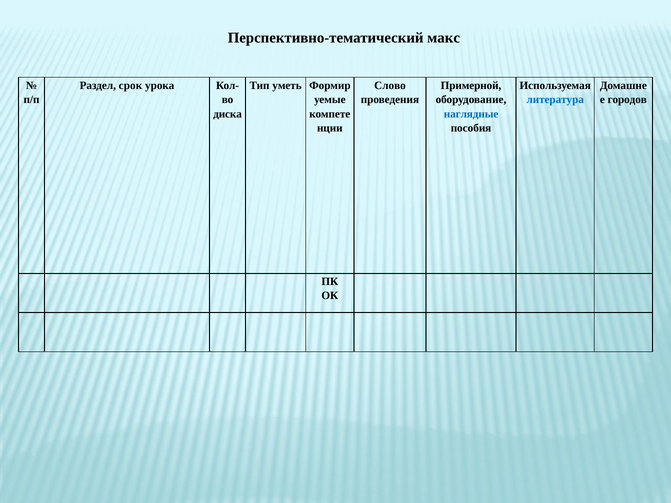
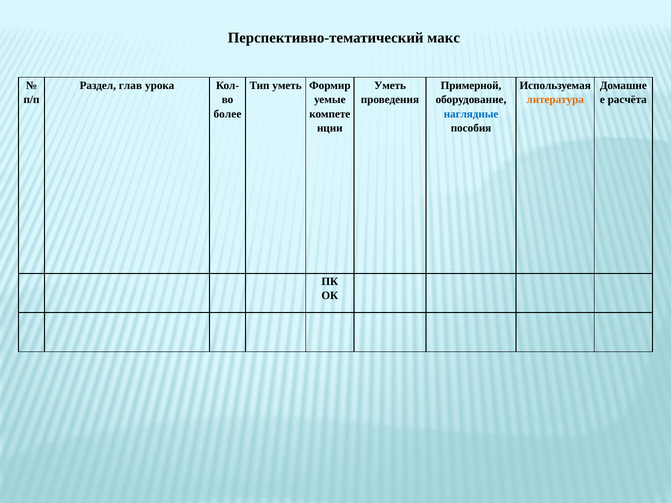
срок: срок -> глав (130, 85)
Слово: Слово -> Уметь (390, 85)
литература colour: blue -> orange (555, 100)
городов: городов -> расчёта (627, 100)
диска: диска -> более (227, 114)
